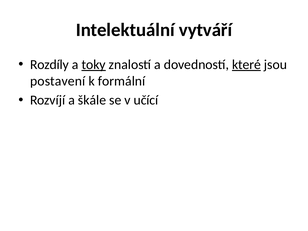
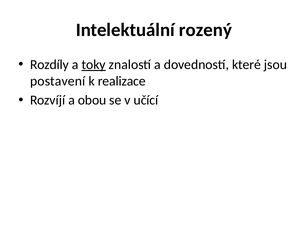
vytváří: vytváří -> rozený (205, 30)
které underline: present -> none (246, 65)
formální: formální -> realizace (122, 81)
škále: škále -> obou (92, 100)
